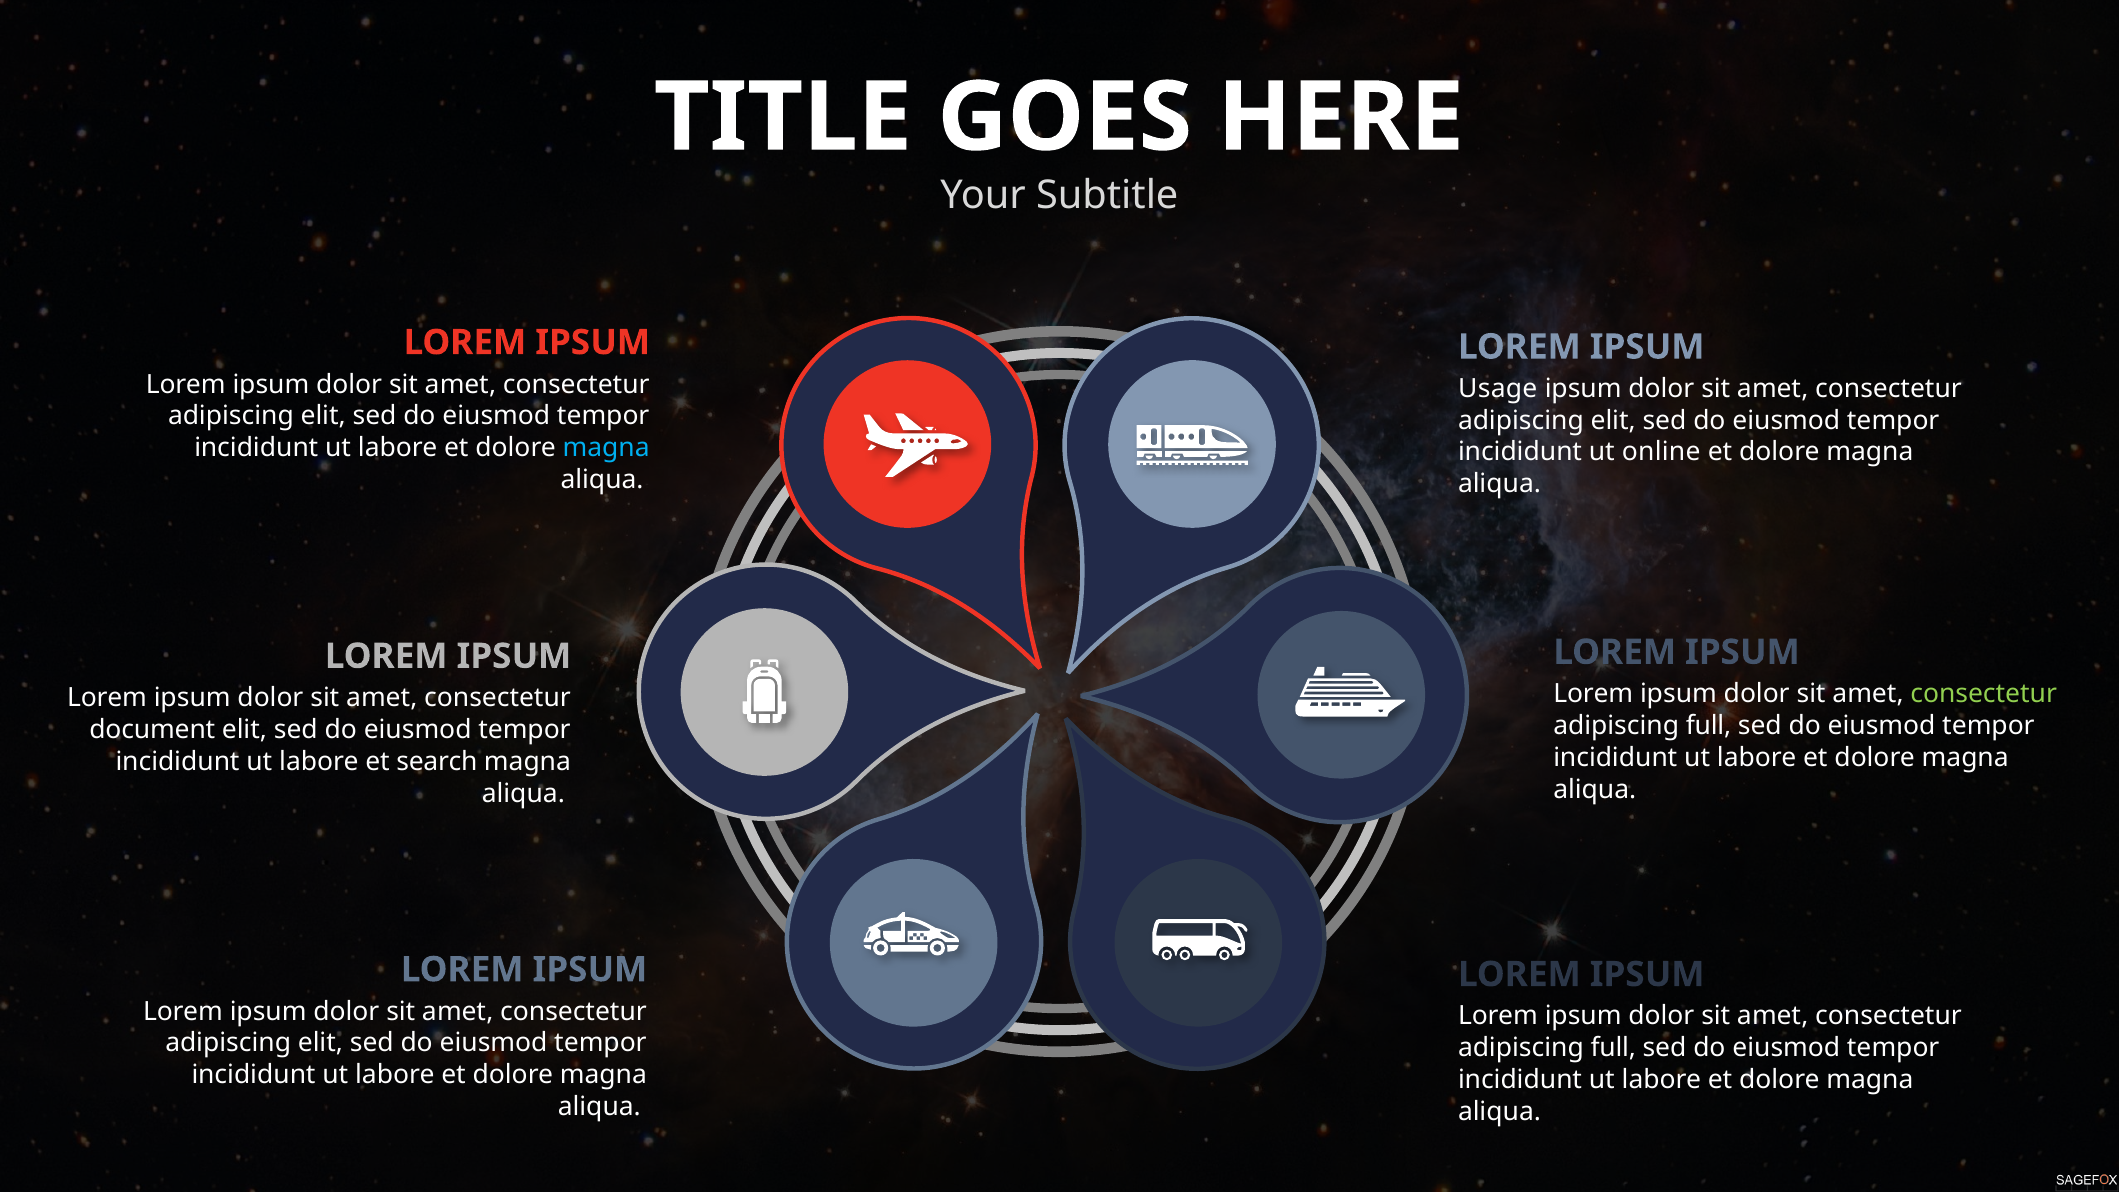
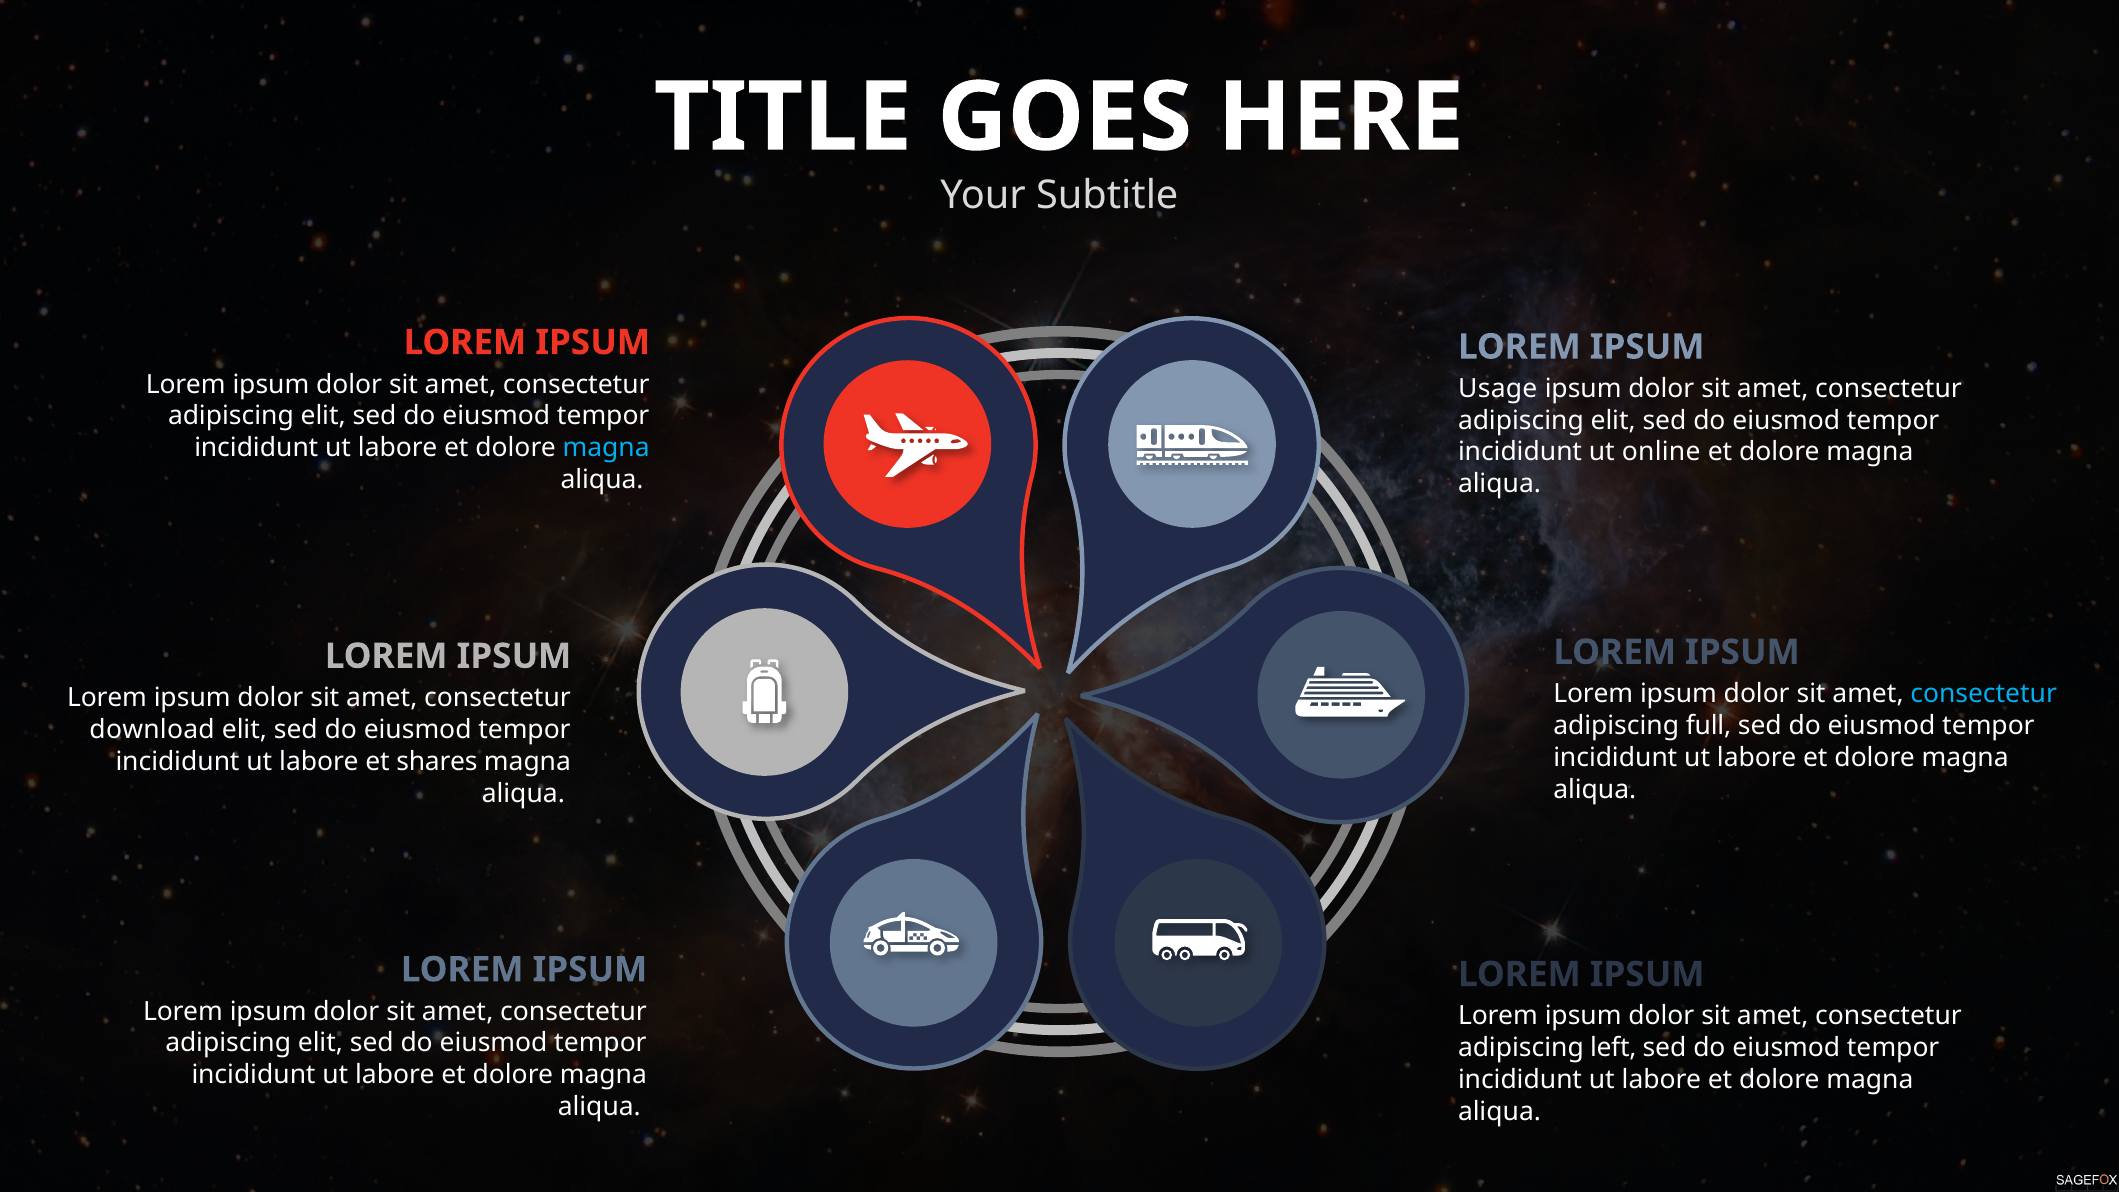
consectetur colour: light green -> light blue (1984, 694)
document: document -> download (152, 730)
search: search -> shares (437, 761)
full: full -> left (1613, 1048)
